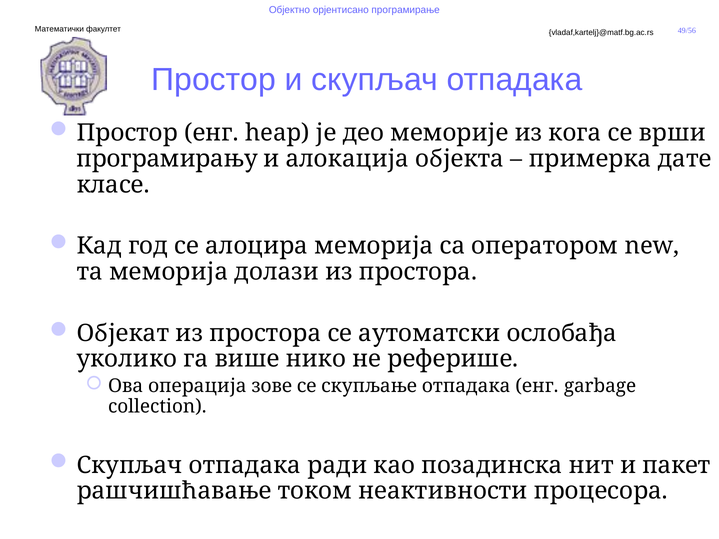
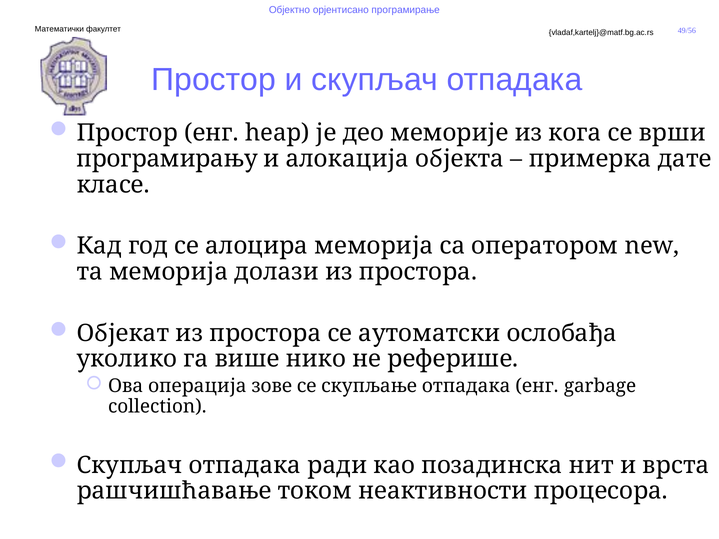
пакет: пакет -> врста (676, 465)
